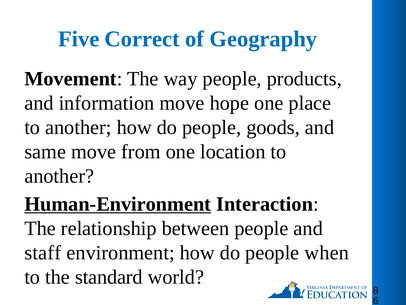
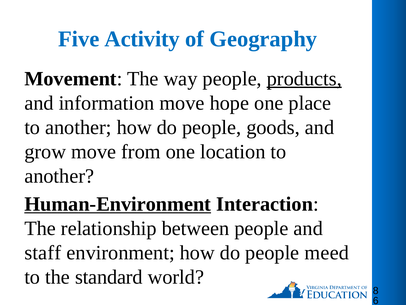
Correct: Correct -> Activity (142, 39)
products underline: none -> present (304, 79)
same: same -> grow (45, 152)
when: when -> meed (327, 252)
